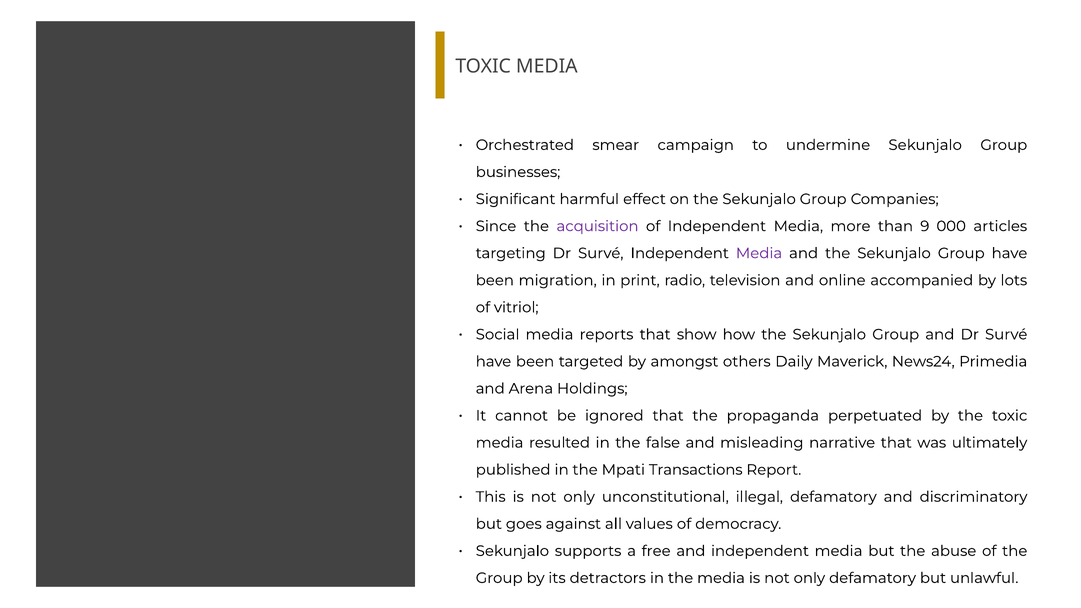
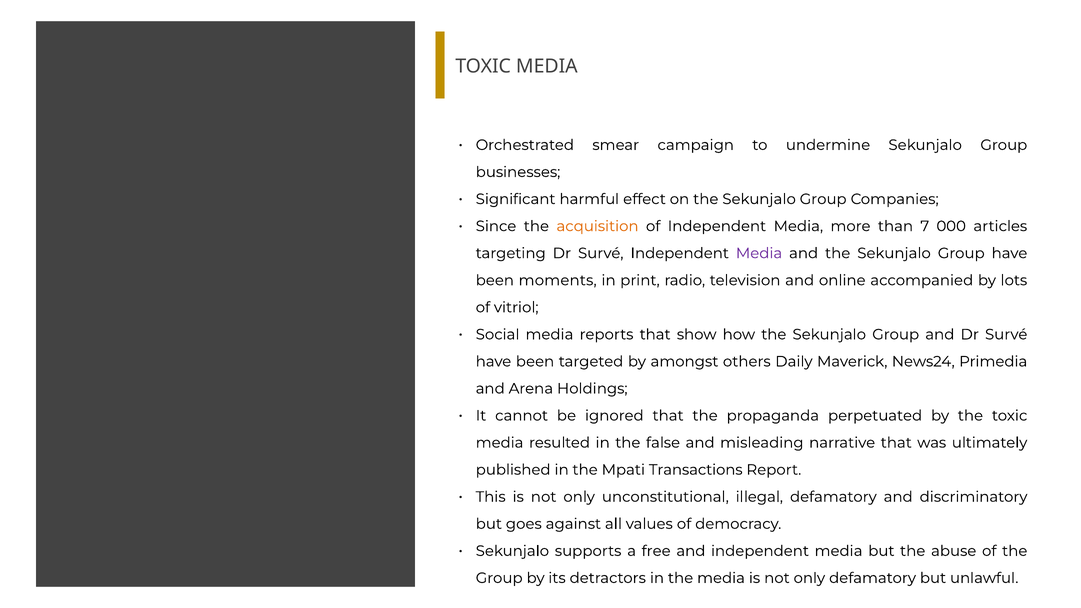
acquisition colour: purple -> orange (598, 226)
9: 9 -> 7 (925, 226)
migration: migration -> moments (558, 280)
